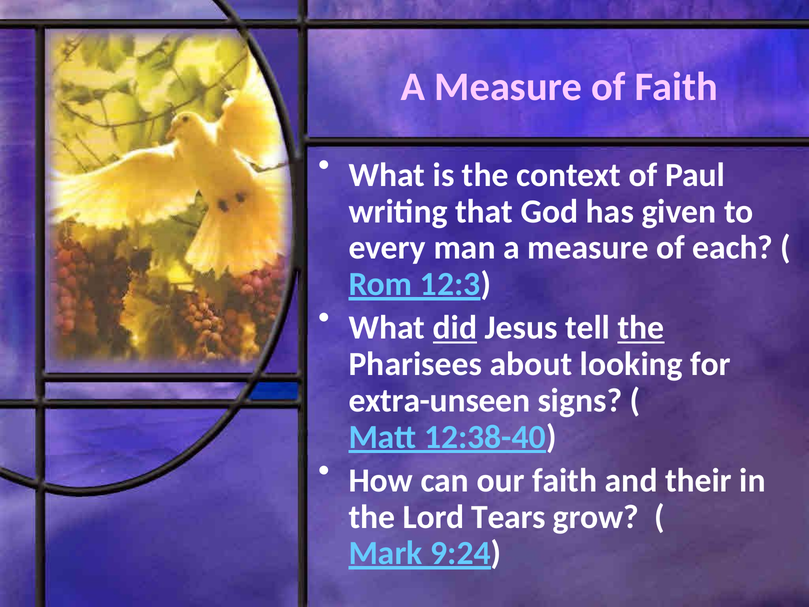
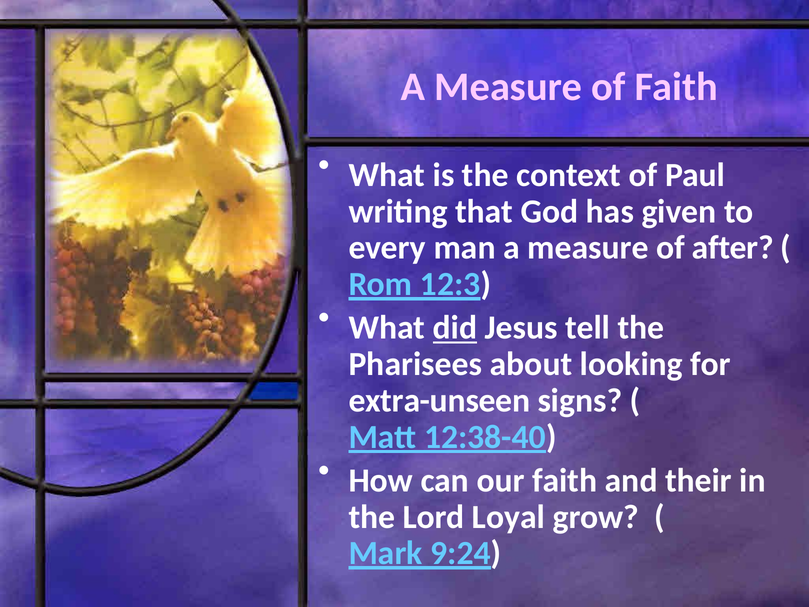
each: each -> after (733, 248)
the underline: present -> none (641, 328)
Tears: Tears -> Loyal (508, 517)
